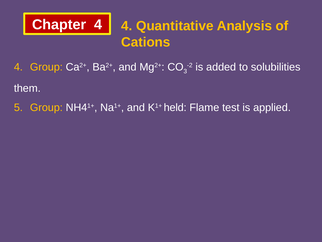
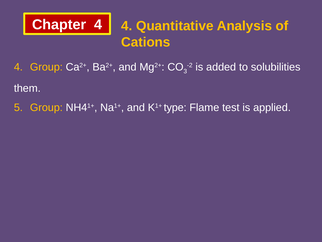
held: held -> type (175, 107)
